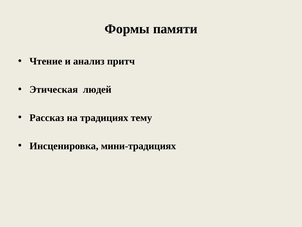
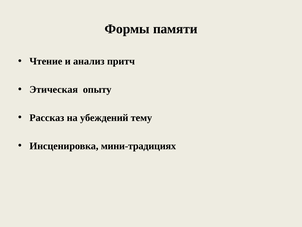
людей: людей -> опыту (97, 89)
традициях: традициях -> убеждений (104, 117)
